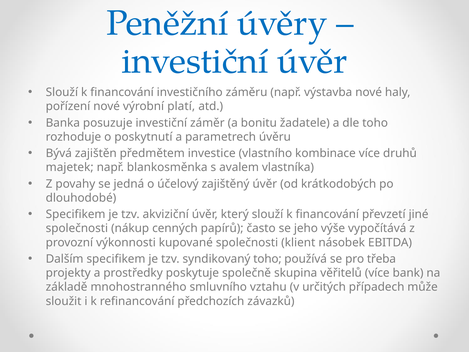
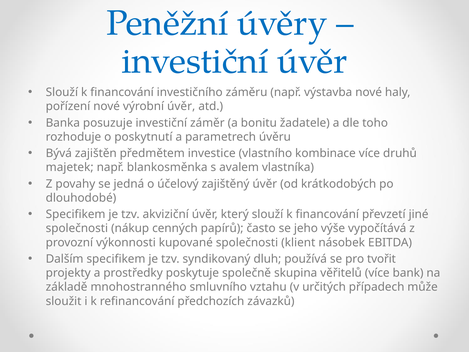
výrobní platí: platí -> úvěr (181, 106)
syndikovaný toho: toho -> dluh (267, 259)
třeba: třeba -> tvořit (381, 259)
